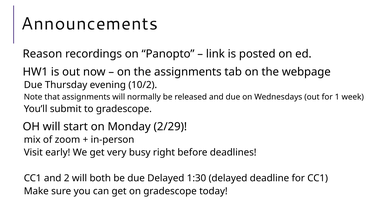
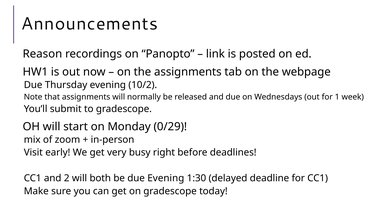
2/29: 2/29 -> 0/29 (170, 127)
due Delayed: Delayed -> Evening (166, 178)
